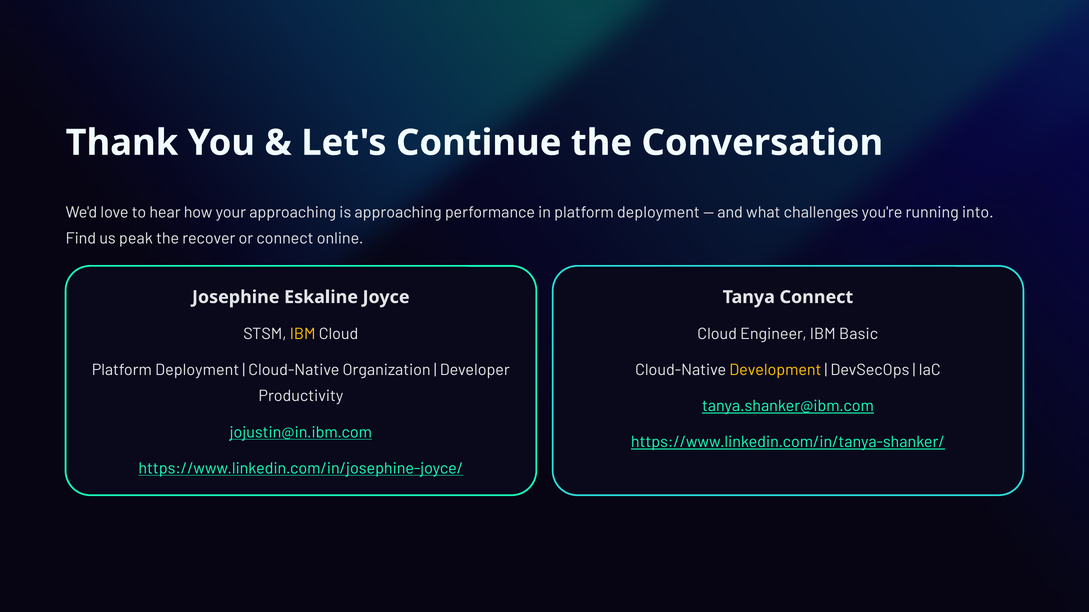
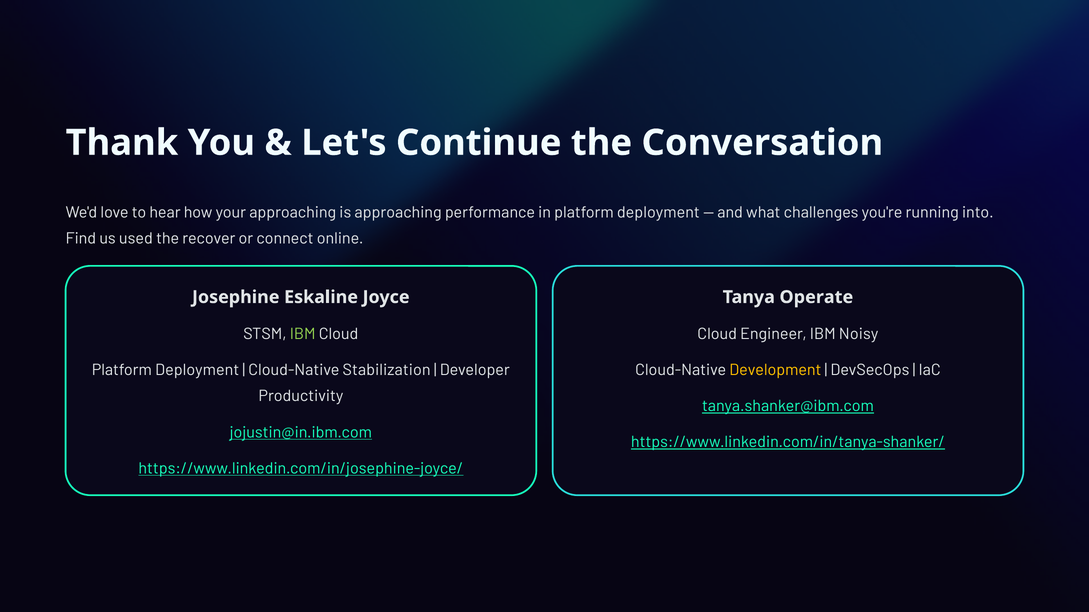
peak: peak -> used (136, 239)
Tanya Connect: Connect -> Operate (816, 297)
IBM colour: yellow -> light green (303, 334)
Basic: Basic -> Noisy (859, 334)
Organization: Organization -> Stabilization (387, 370)
